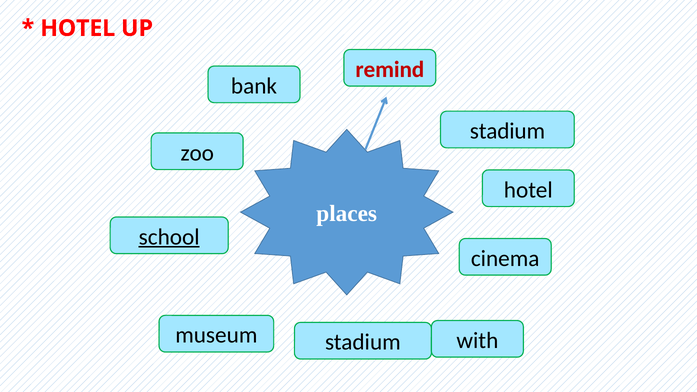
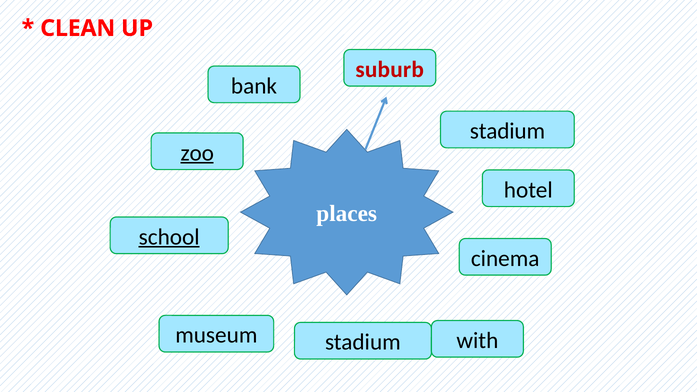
HOTEL: HOTEL -> CLEAN (78, 28)
remind: remind -> suburb (390, 69)
zoo underline: none -> present (197, 153)
